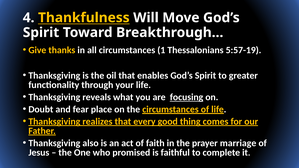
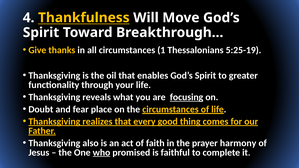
5:57-19: 5:57-19 -> 5:25-19 (244, 50)
marriage: marriage -> harmony (238, 143)
who underline: none -> present (101, 153)
